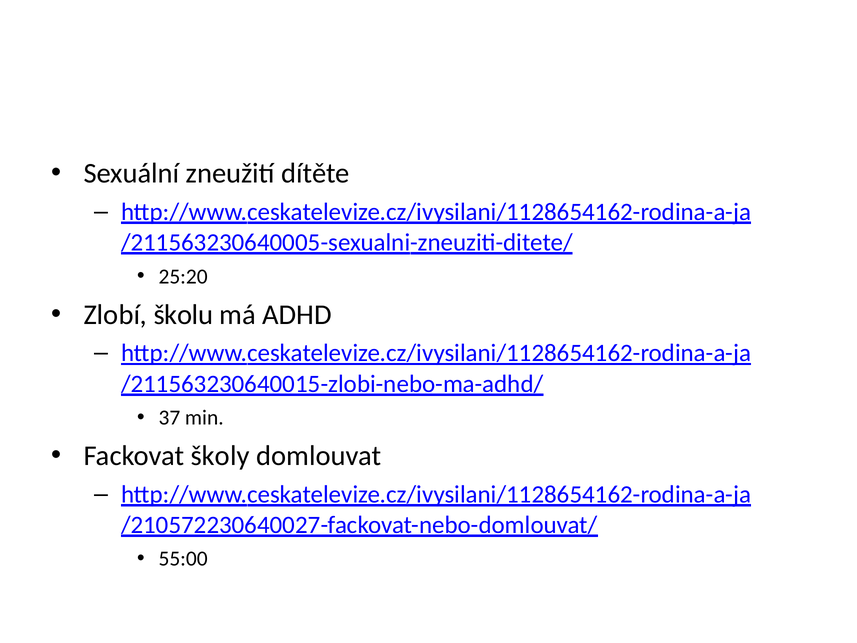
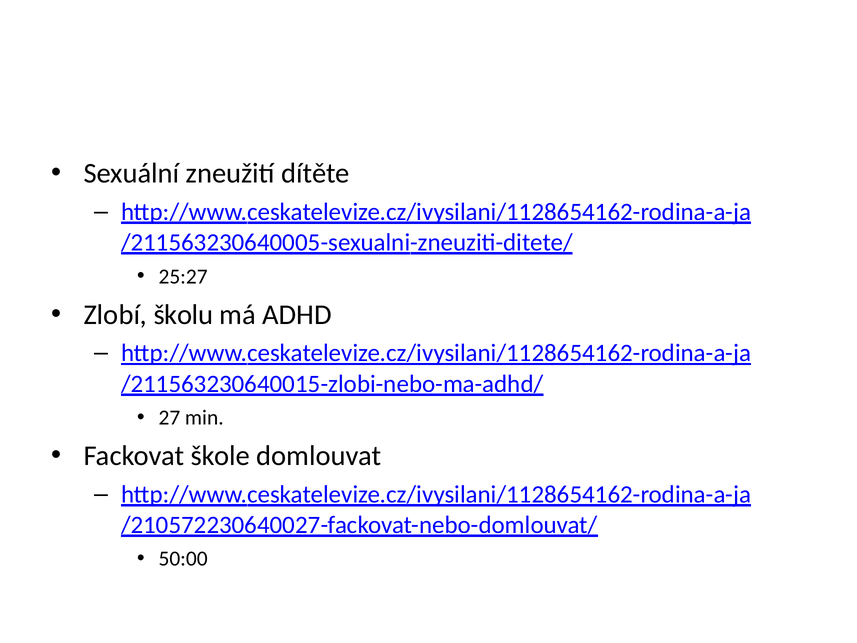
25:20: 25:20 -> 25:27 (183, 276)
37: 37 -> 27 (169, 418)
školy: školy -> škole (220, 456)
55:00: 55:00 -> 50:00 (183, 559)
